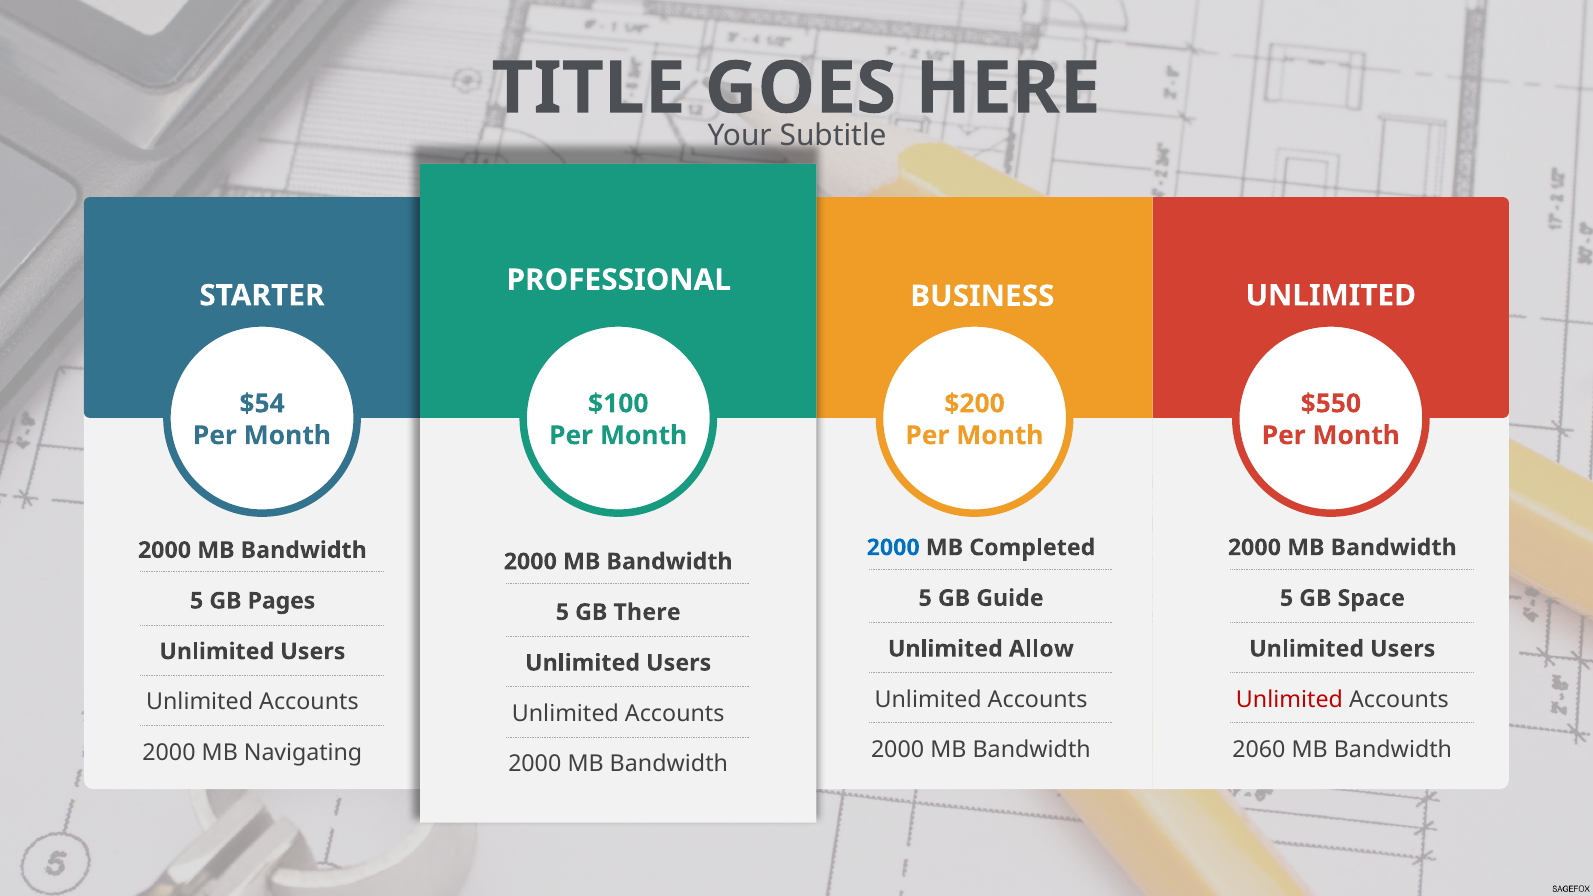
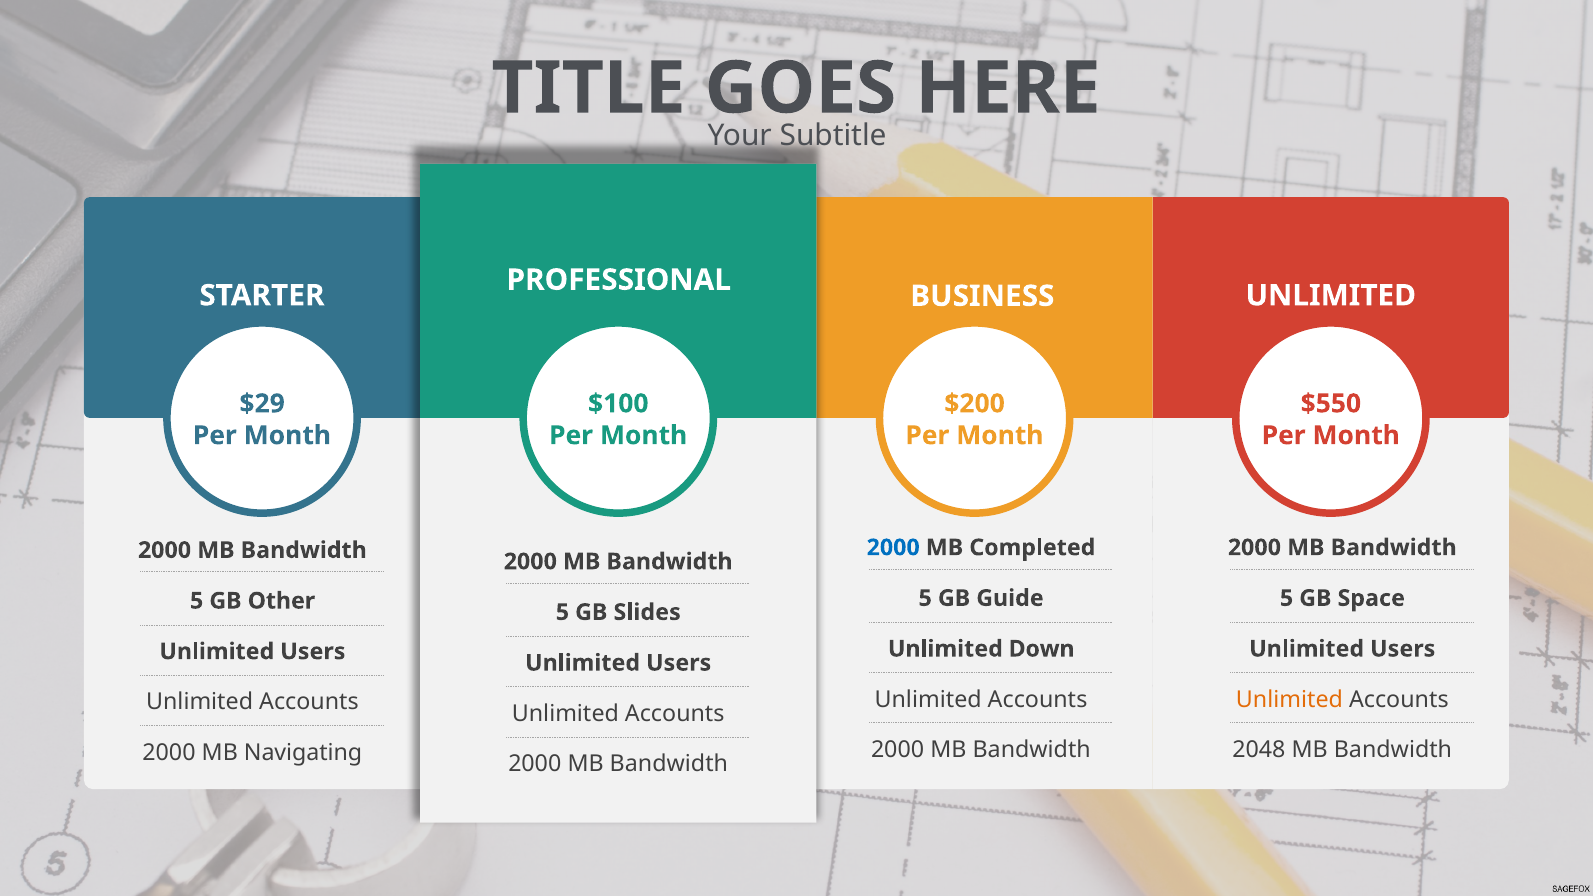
$54: $54 -> $29 (262, 404)
Pages: Pages -> Other (281, 601)
There: There -> Slides (647, 612)
Allow: Allow -> Down (1042, 649)
Unlimited colour: red -> orange (1290, 700)
2060: 2060 -> 2048 (1259, 750)
